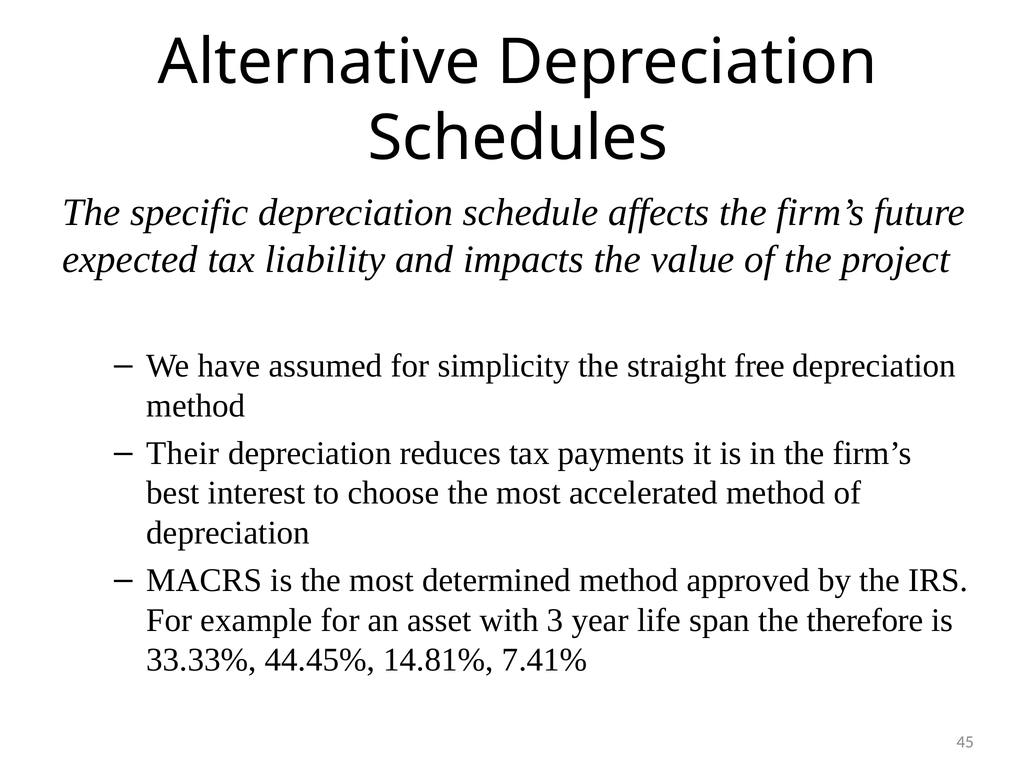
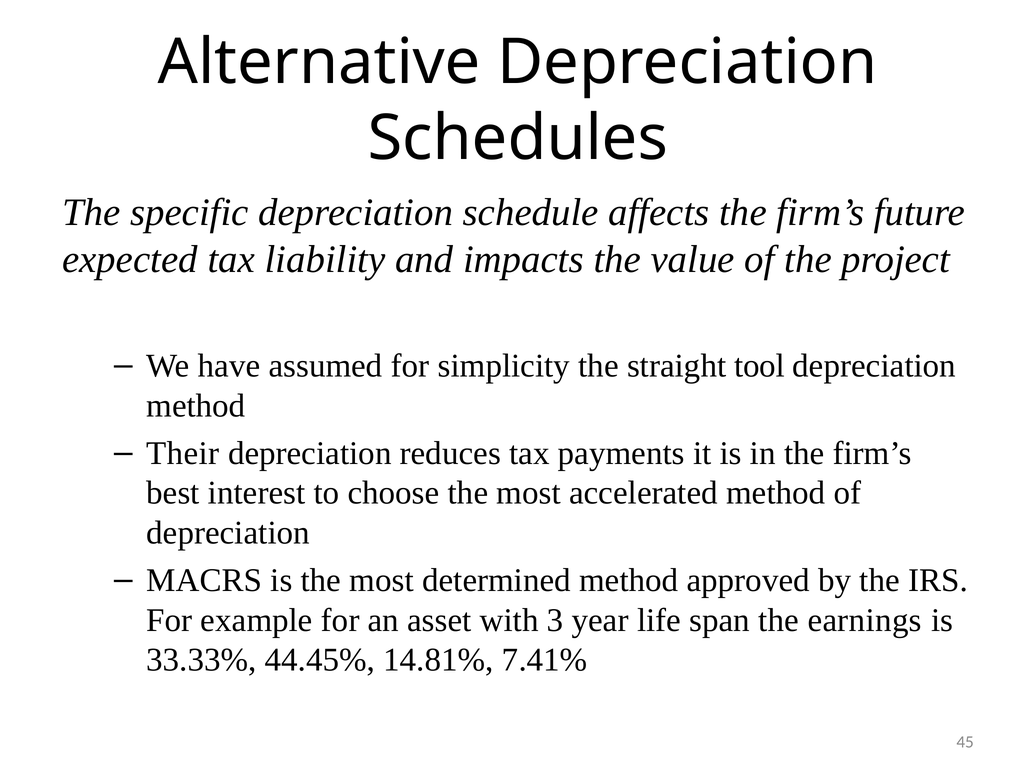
free: free -> tool (760, 366)
therefore: therefore -> earnings (865, 620)
